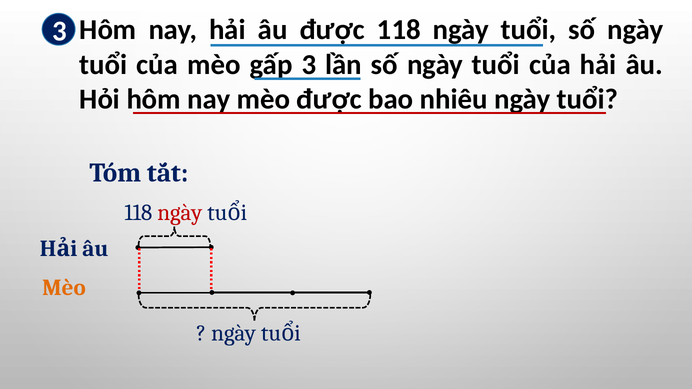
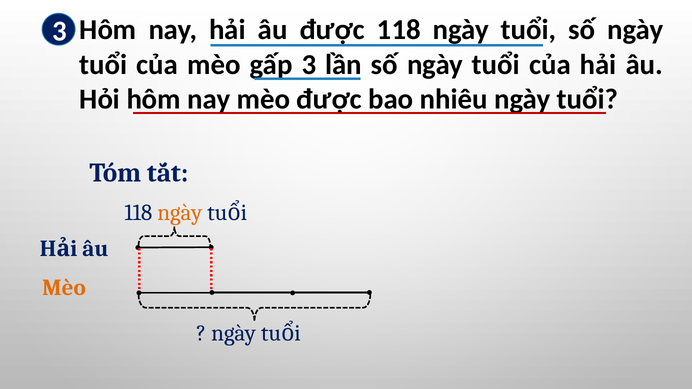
ngày colour: red -> orange (180, 213)
